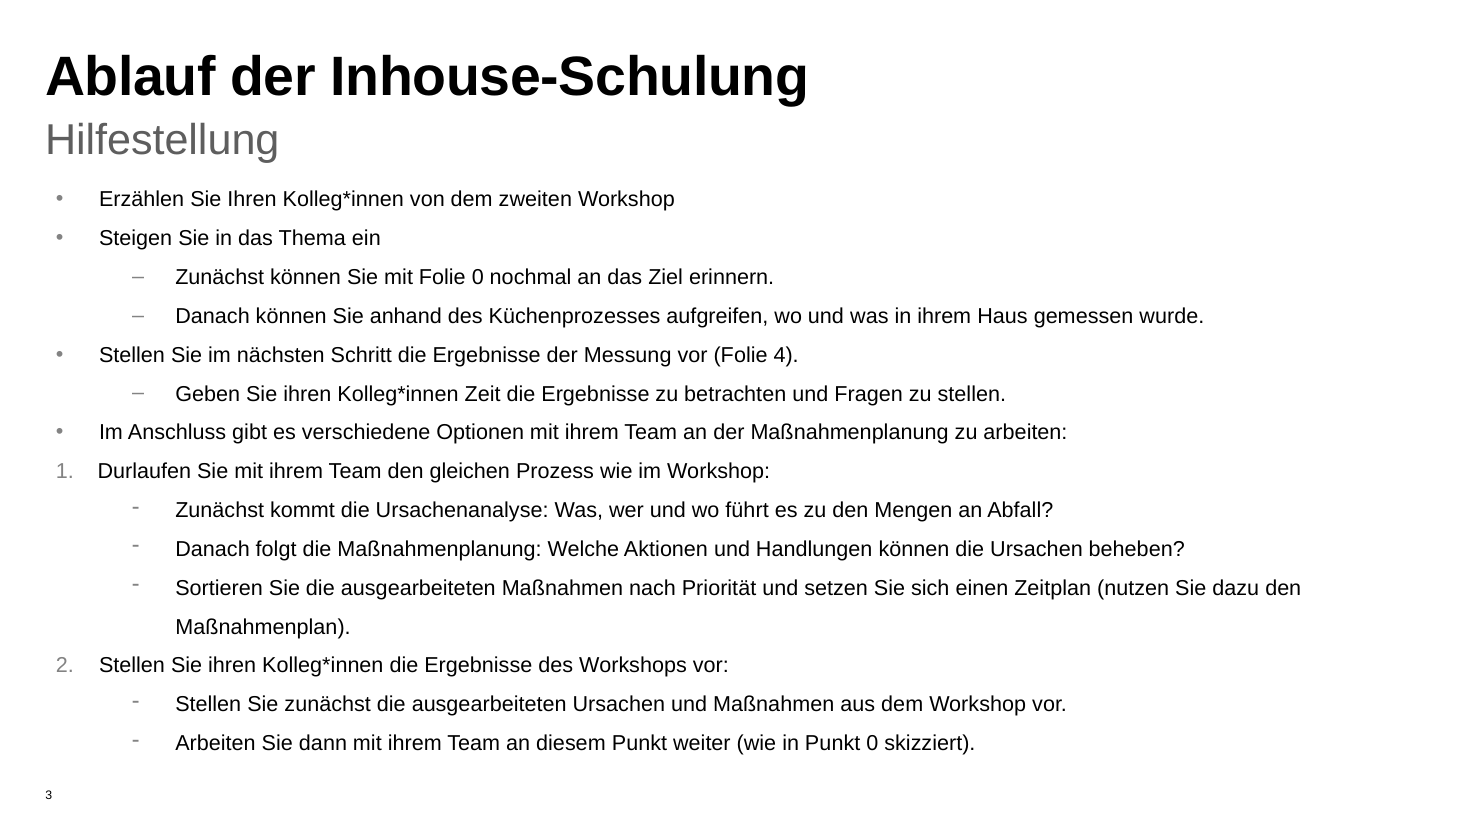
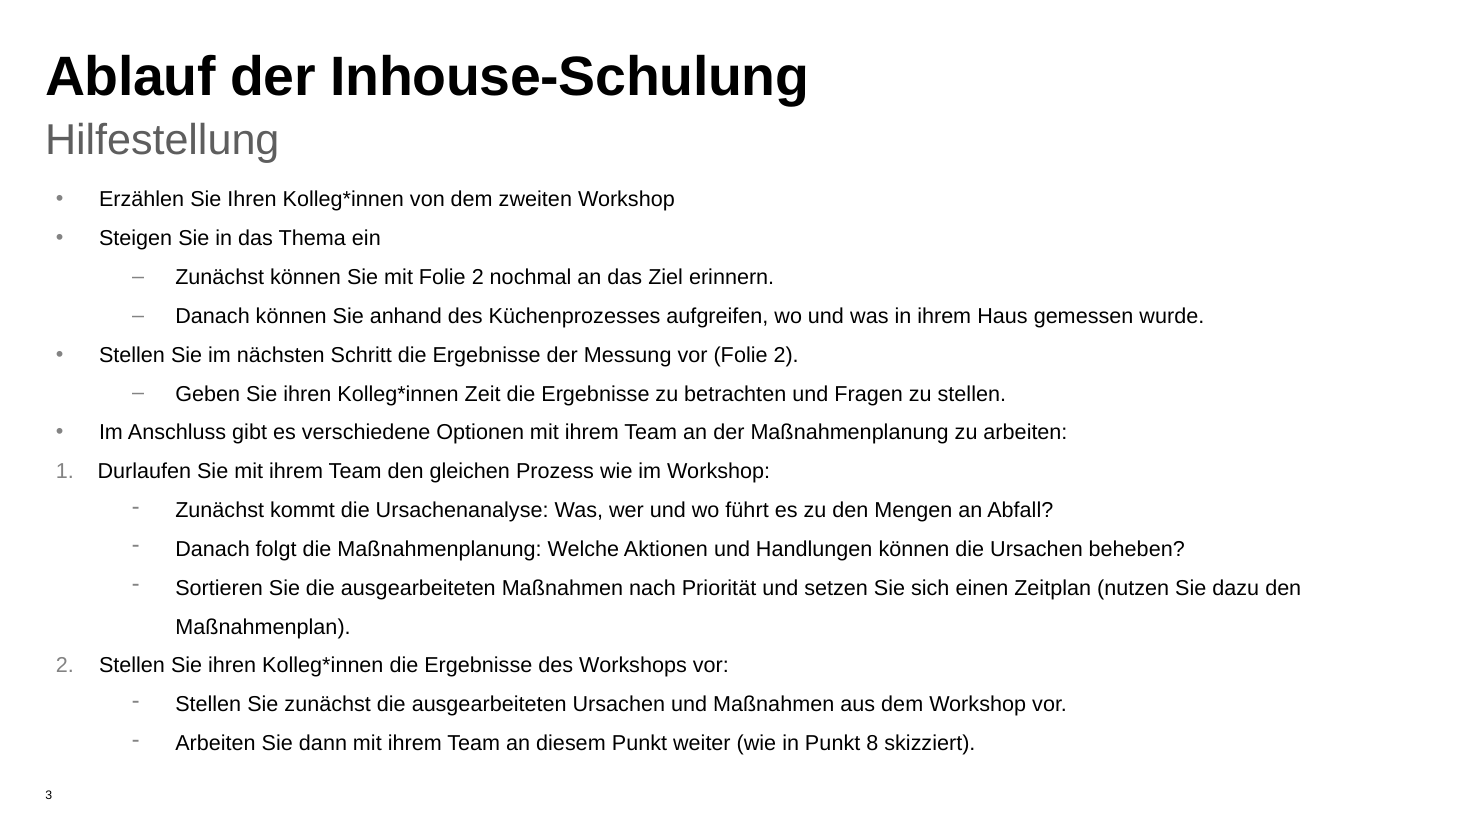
mit Folie 0: 0 -> 2 (478, 277)
vor Folie 4: 4 -> 2 (786, 355)
Punkt 0: 0 -> 8 (872, 743)
